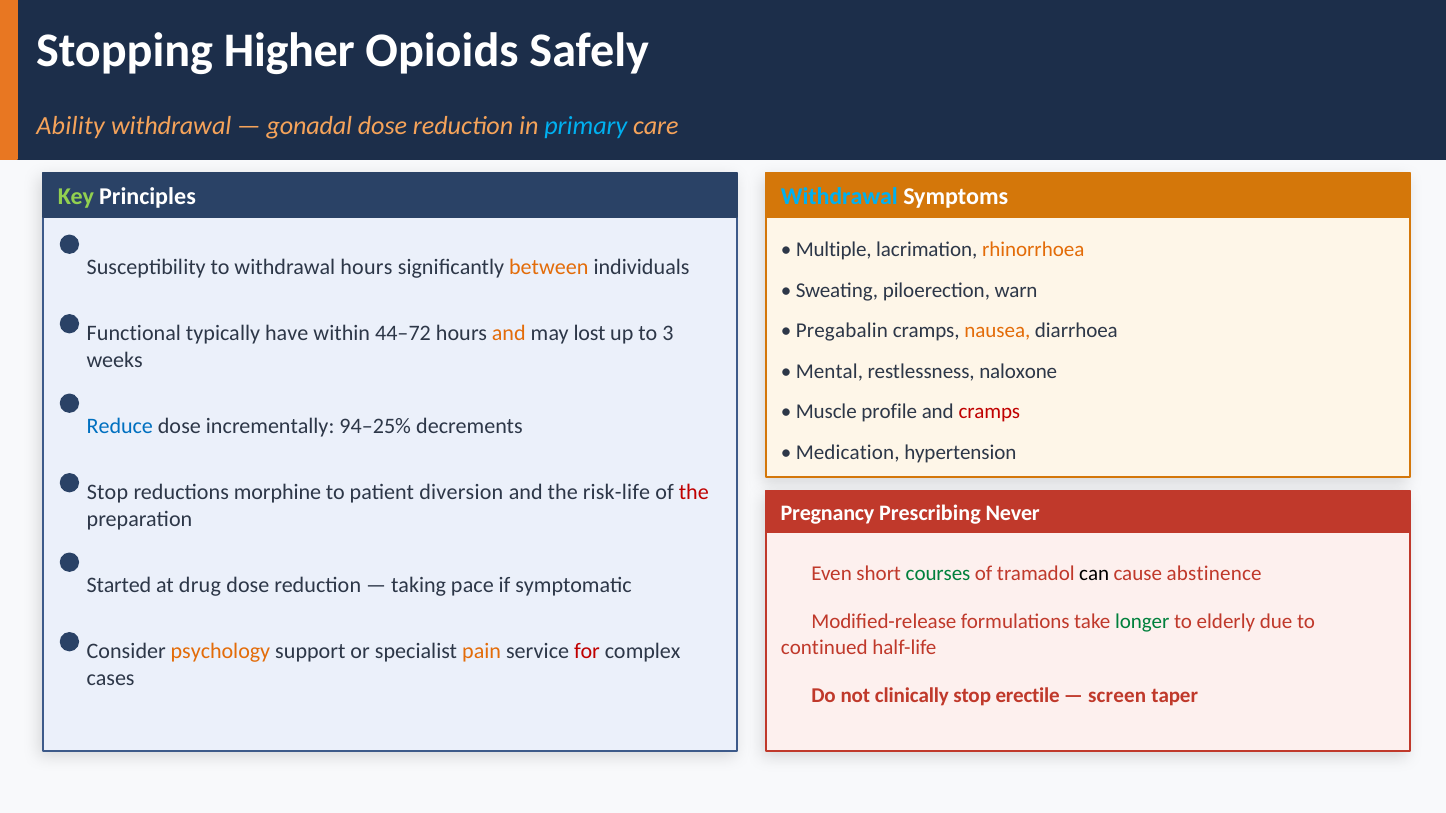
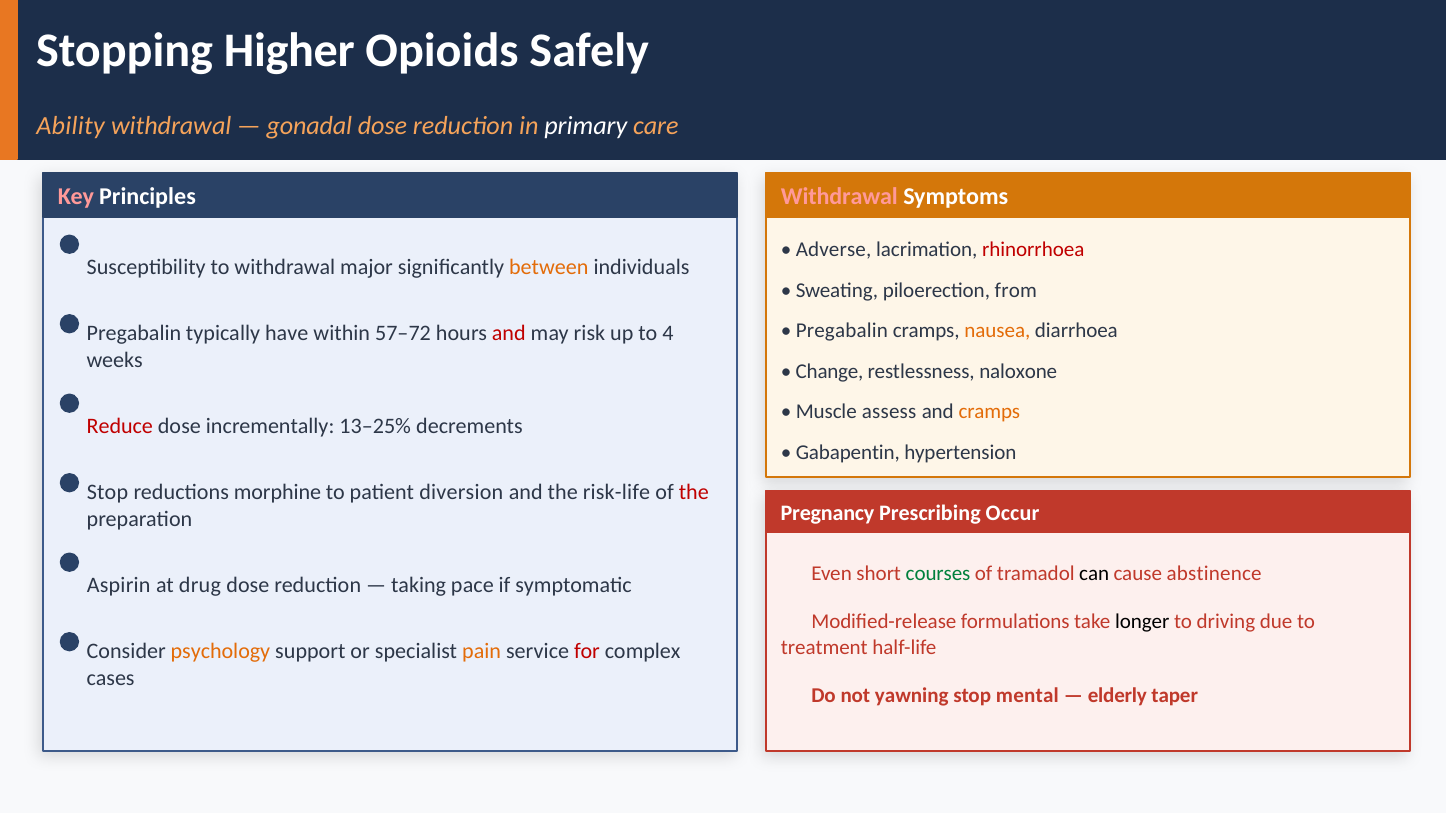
primary colour: light blue -> white (586, 126)
Key colour: light green -> pink (76, 197)
Withdrawal colour: light blue -> pink (839, 197)
Multiple: Multiple -> Adverse (834, 250)
rhinorrhoea colour: orange -> red (1033, 250)
withdrawal hours: hours -> major (367, 268)
warn: warn -> from (1016, 291)
Functional: Functional -> Pregabalin (134, 334)
44–72: 44–72 -> 57–72 (403, 334)
and colour: orange -> red (509, 334)
lost: lost -> risk (589, 334)
3: 3 -> 4 (668, 334)
Mental: Mental -> Change (830, 372)
profile: profile -> assess (889, 412)
cramps colour: red -> orange (989, 412)
Reduce colour: blue -> red (120, 427)
94–25%: 94–25% -> 13–25% (375, 427)
Medication: Medication -> Gabapentin (848, 453)
Never: Never -> Occur (1013, 513)
Started: Started -> Aspirin (119, 586)
longer colour: green -> black (1142, 622)
elderly: elderly -> driving (1226, 622)
continued: continued -> treatment (824, 647)
clinically: clinically -> yawning (912, 696)
erectile: erectile -> mental (1027, 696)
screen: screen -> elderly (1117, 696)
